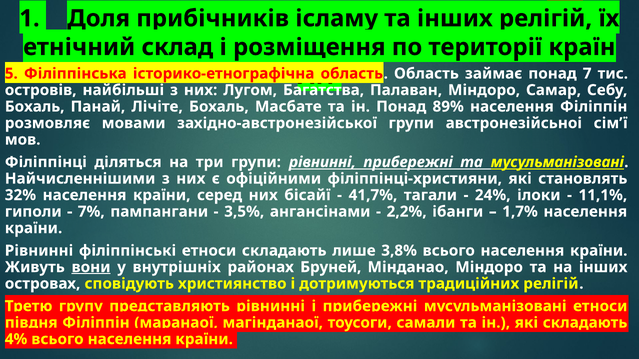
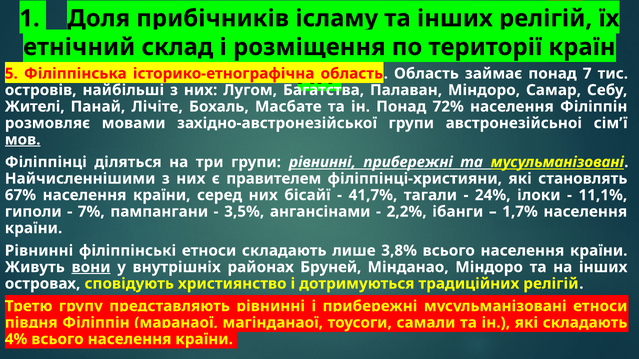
Бохаль: Бохаль -> Жителі (35, 107)
89%: 89% -> 72% (448, 107)
мов underline: none -> present (23, 140)
офіційними: офіційними -> правителем (274, 179)
32%: 32% -> 67% (20, 195)
